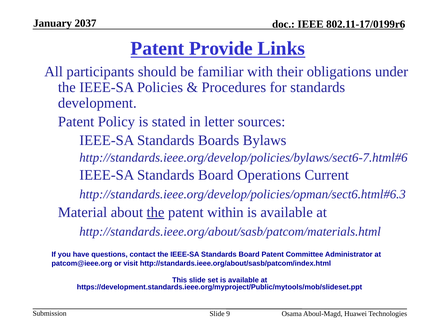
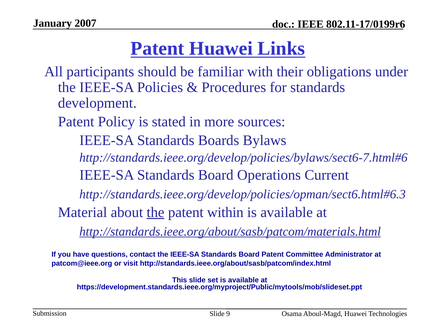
2037: 2037 -> 2007 (86, 23)
Patent Provide: Provide -> Huawei (221, 49)
letter: letter -> more (219, 122)
http://standards.ieee.org/about/sasb/patcom/materials.html underline: none -> present (230, 232)
